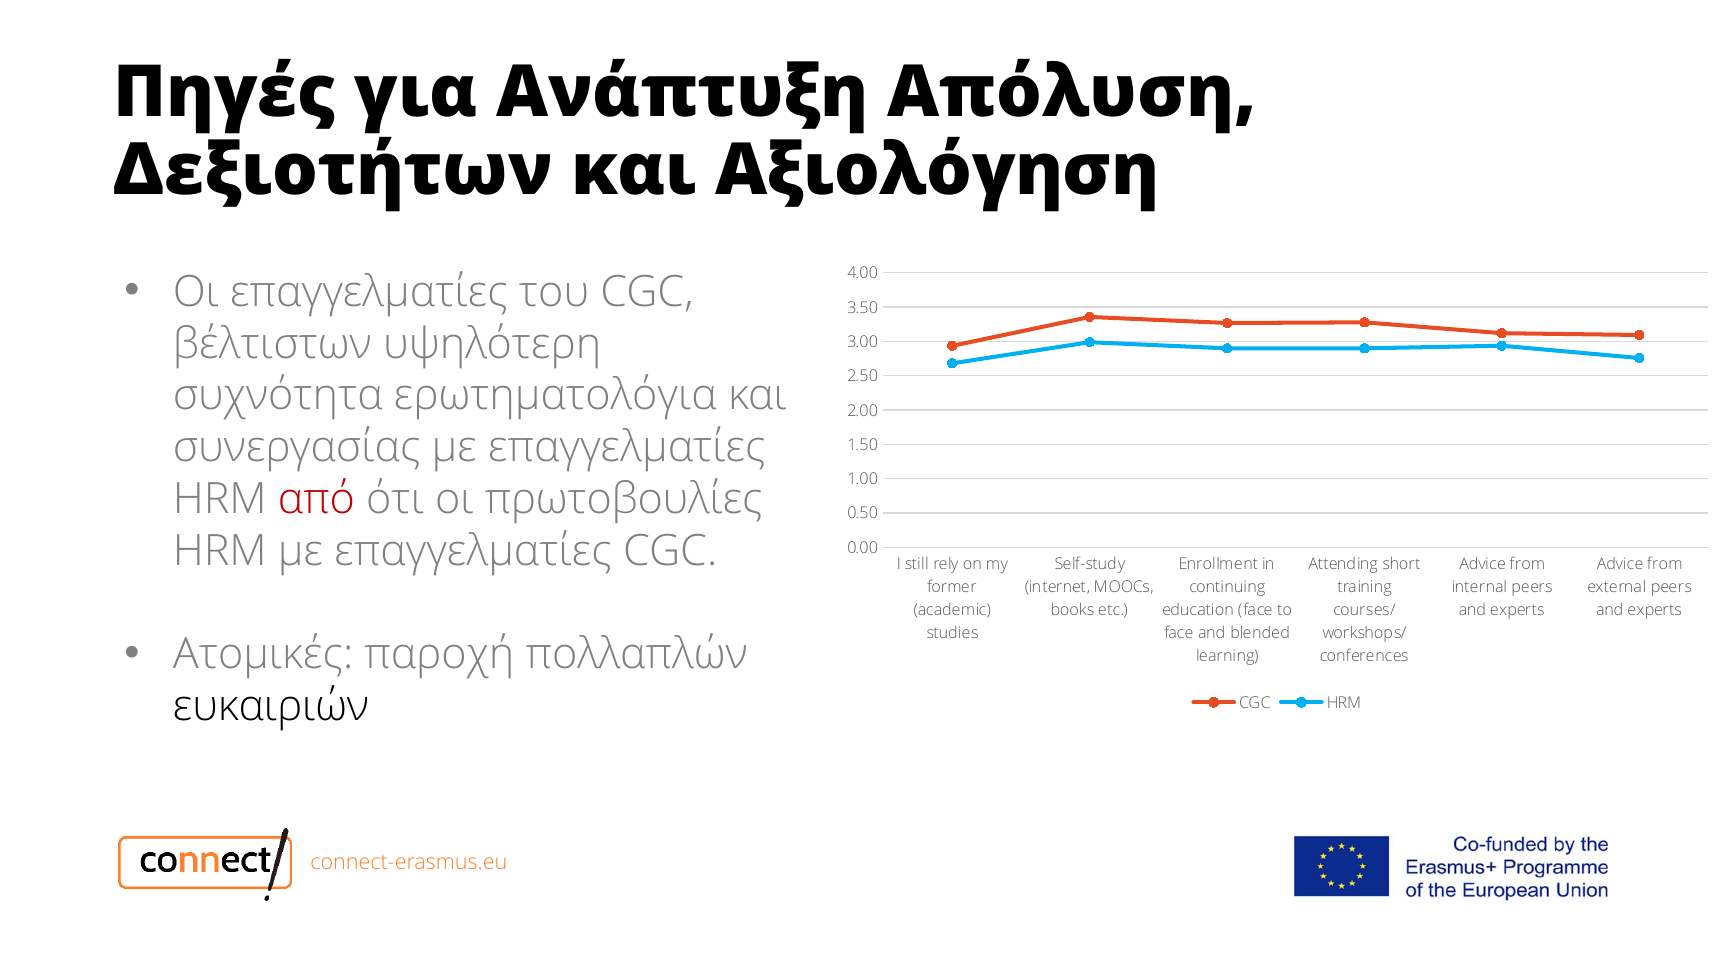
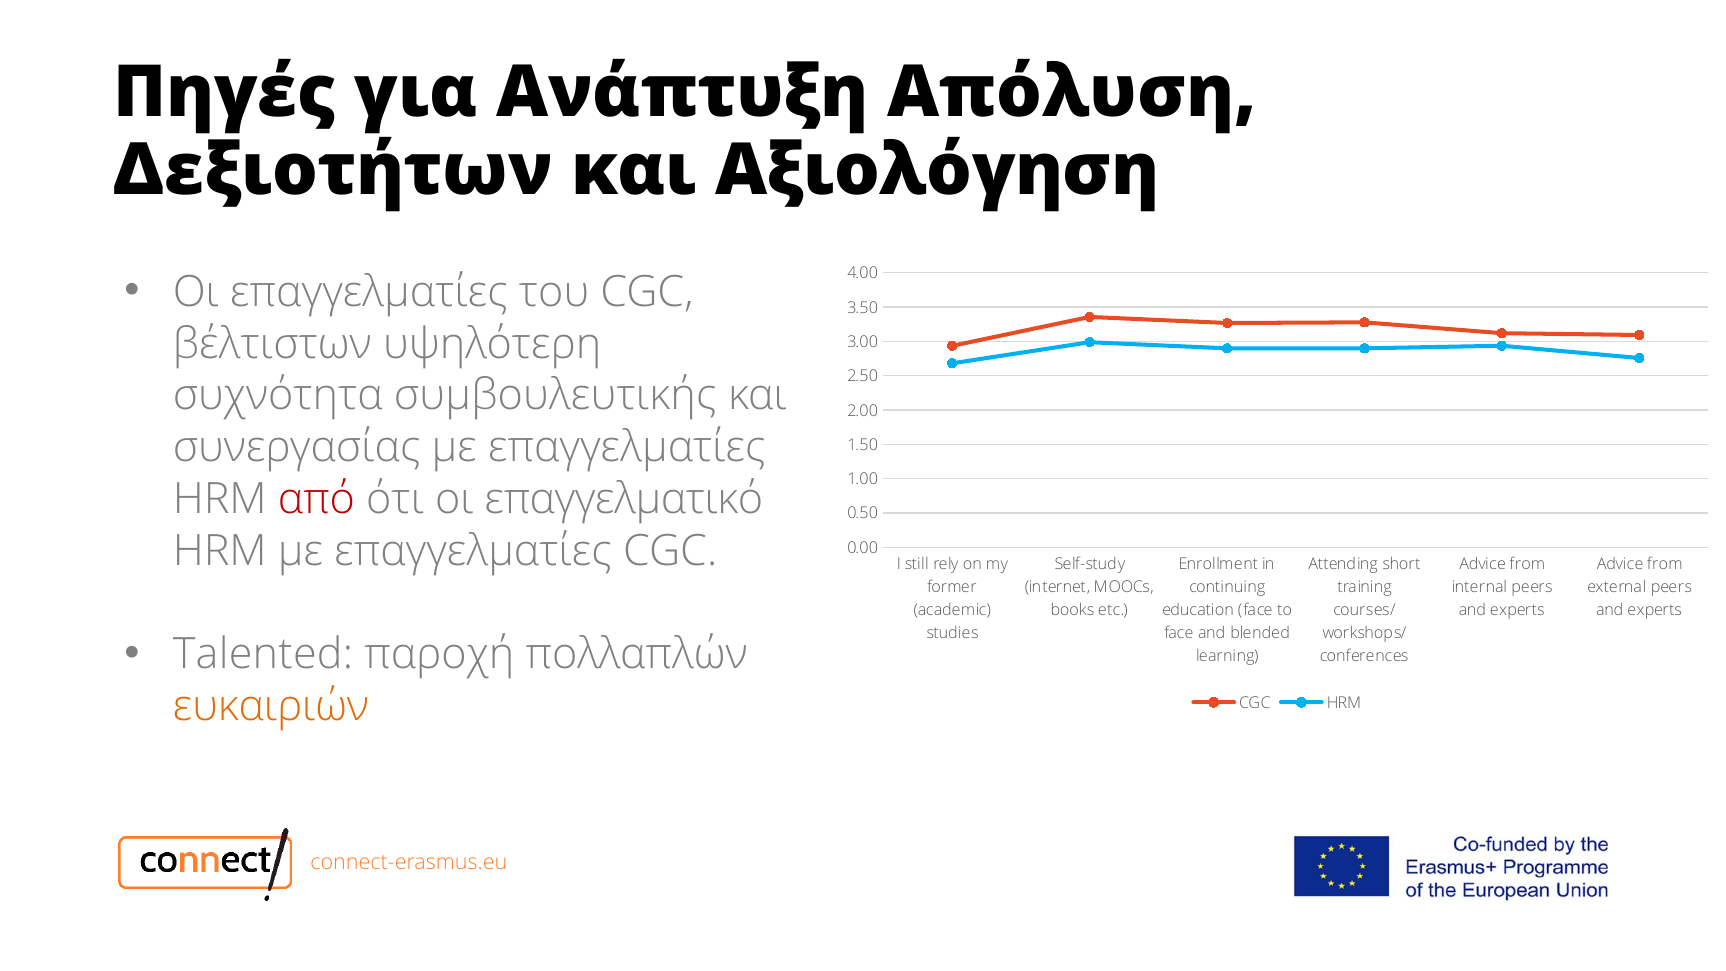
ερωτηματολόγια: ερωτηματολόγια -> συμβουλευτικής (555, 396)
πρωτοβουλίες: πρωτοβουλίες -> επαγγελματικό (624, 499)
Ατομικές: Ατομικές -> Talented (263, 654)
ευκαιριών colour: black -> orange (271, 706)
